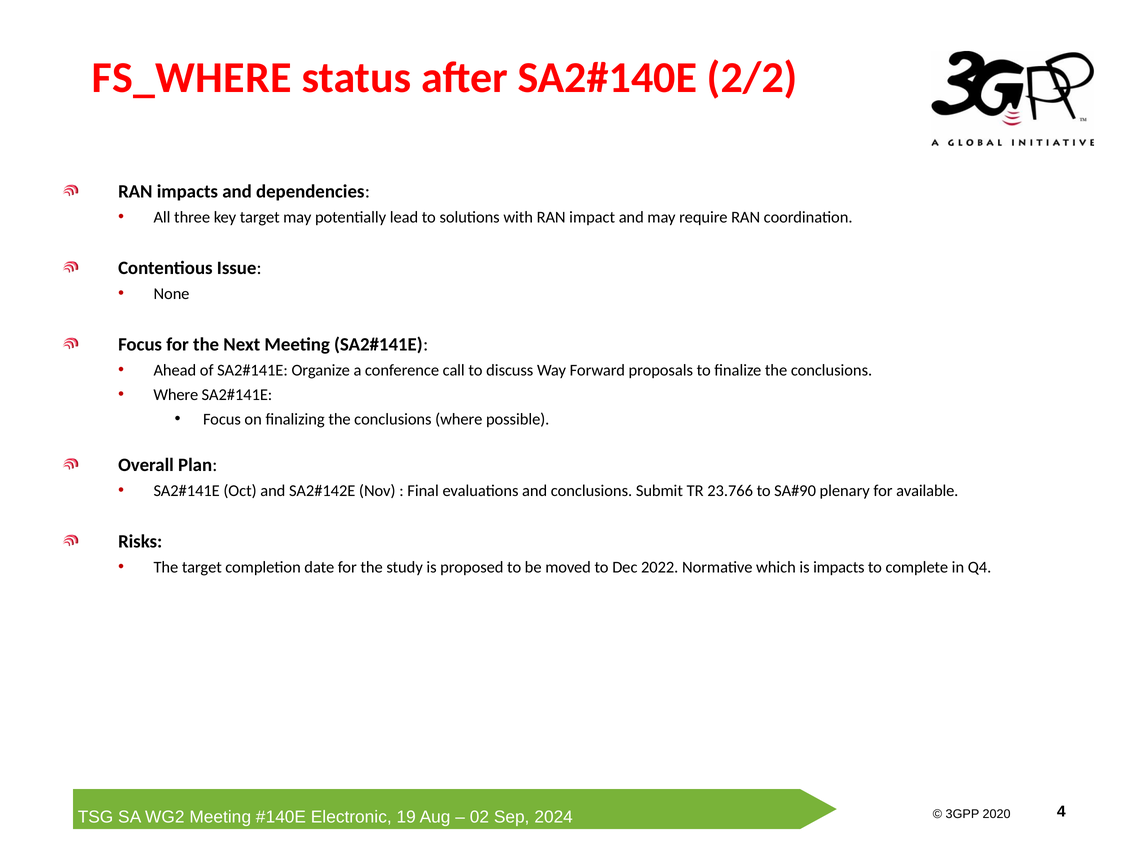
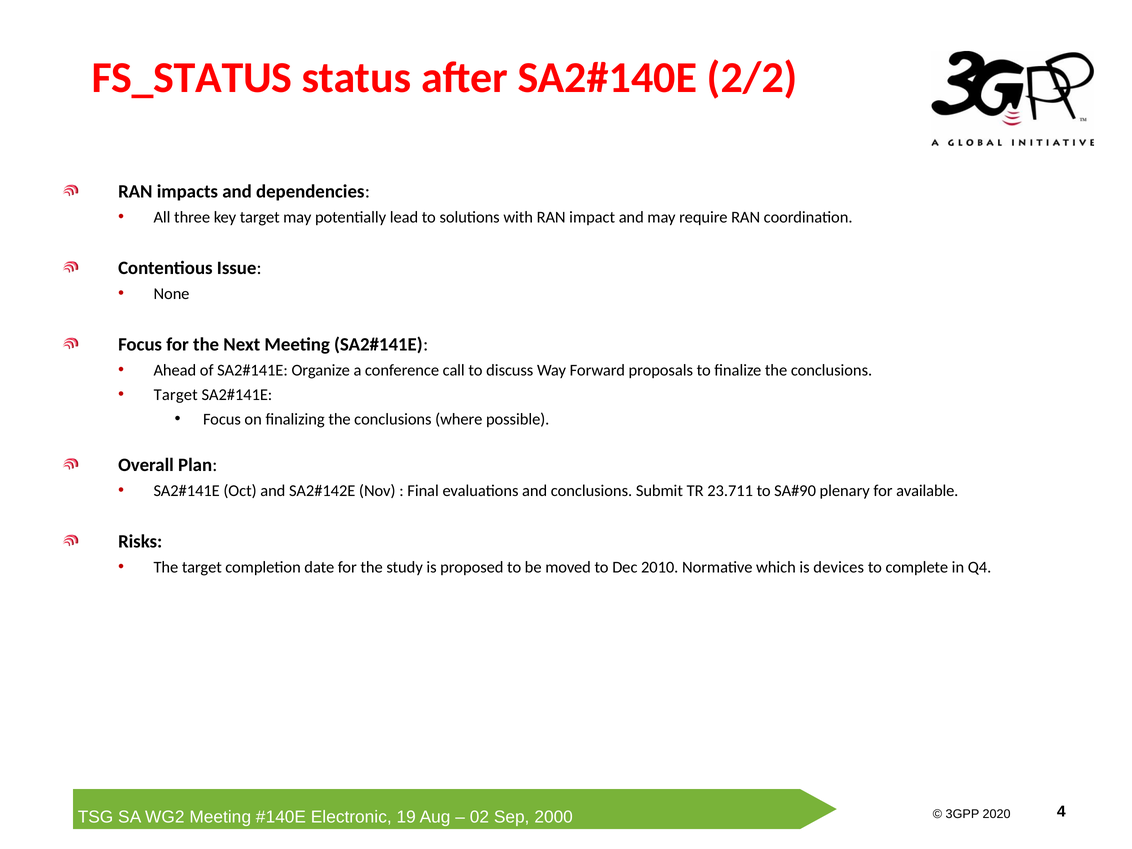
FS_WHERE: FS_WHERE -> FS_STATUS (192, 78)
Where: Where -> Target (176, 395)
23.766: 23.766 -> 23.711 (730, 491)
2022: 2022 -> 2010 (660, 567)
is impacts: impacts -> devices (839, 567)
2024: 2024 -> 2000 (554, 817)
